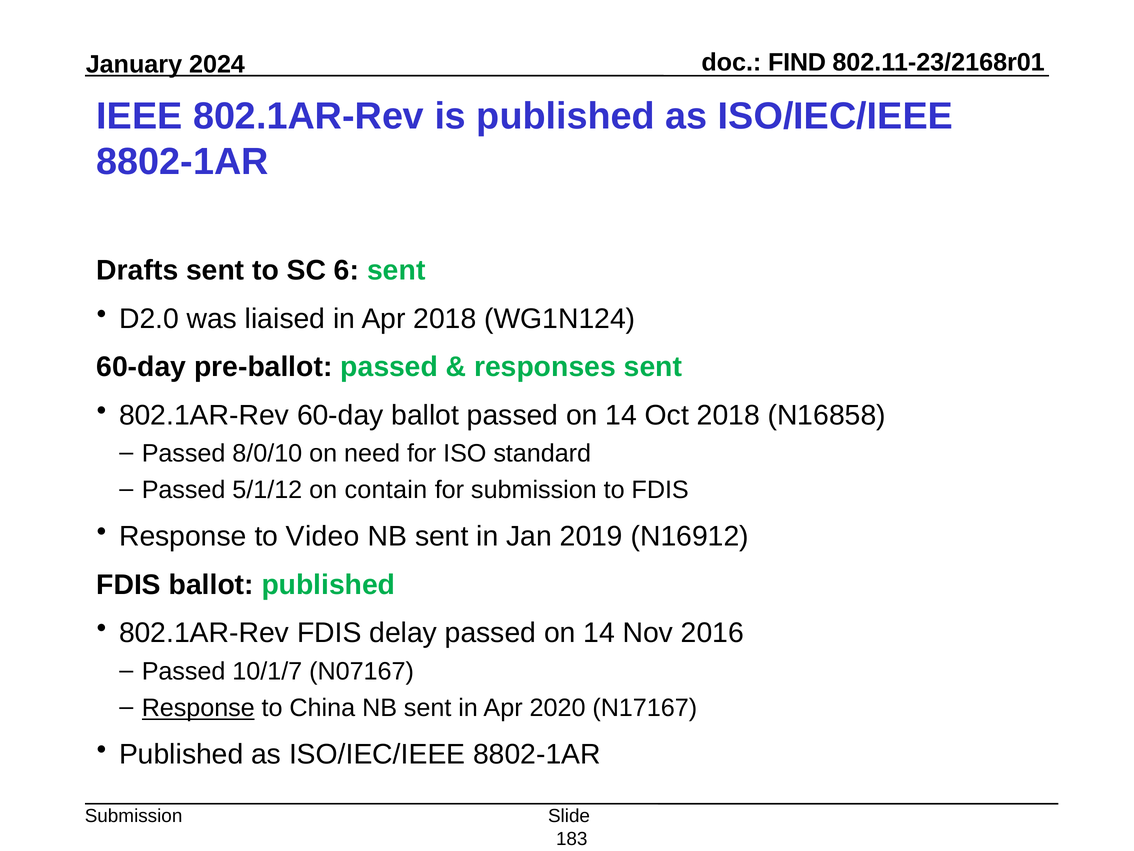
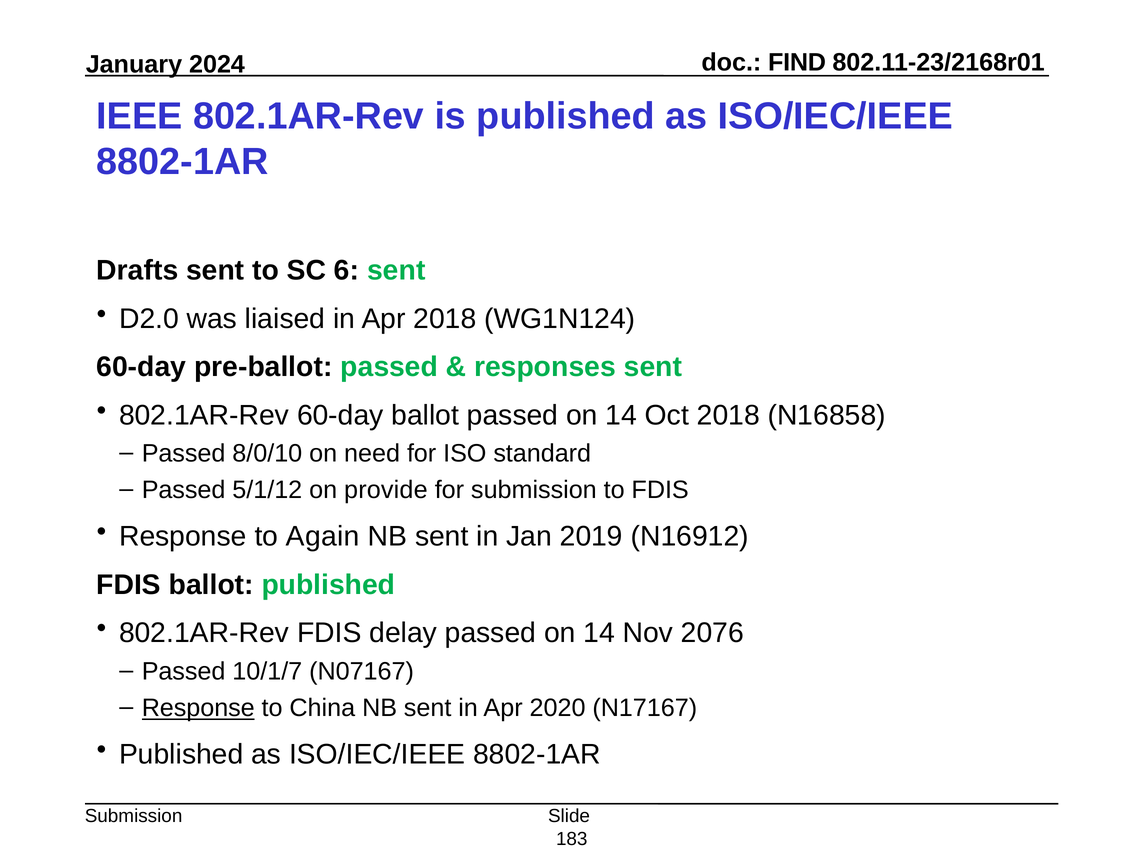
contain: contain -> provide (386, 490)
Video: Video -> Again (323, 536)
2016: 2016 -> 2076 (712, 633)
